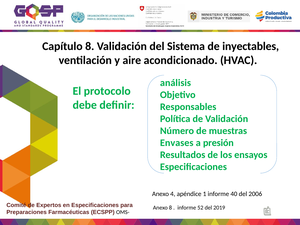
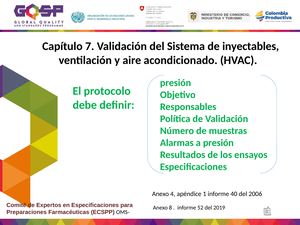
Capítulo 8: 8 -> 7 (90, 46)
análisis: análisis -> presión (176, 83)
Envases: Envases -> Alarmas (177, 143)
